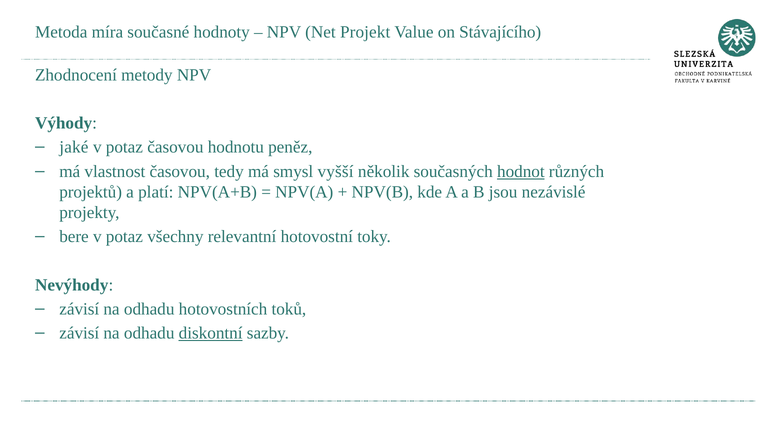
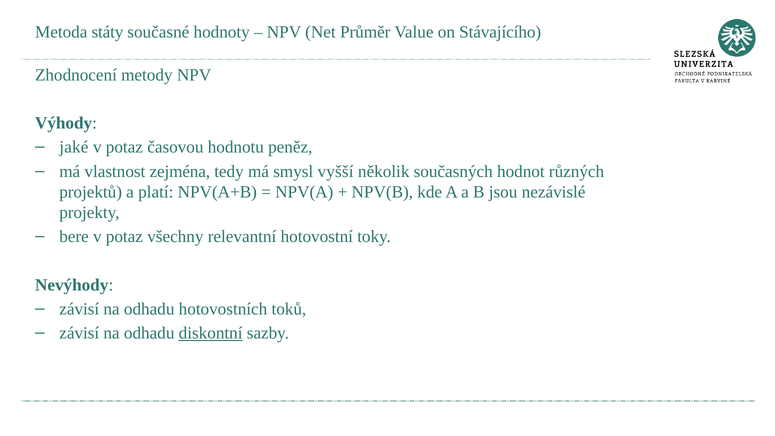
míra: míra -> státy (107, 32)
Projekt: Projekt -> Průměr (365, 32)
vlastnost časovou: časovou -> zejména (180, 171)
hodnot underline: present -> none (521, 171)
